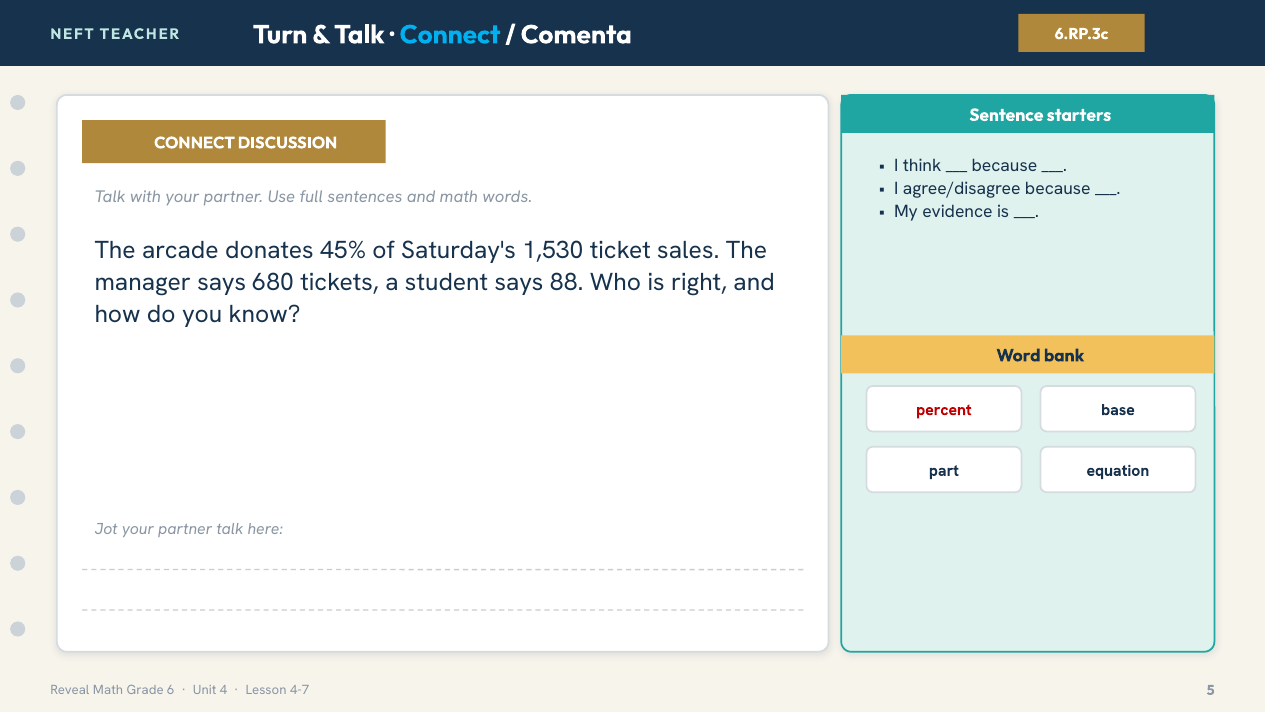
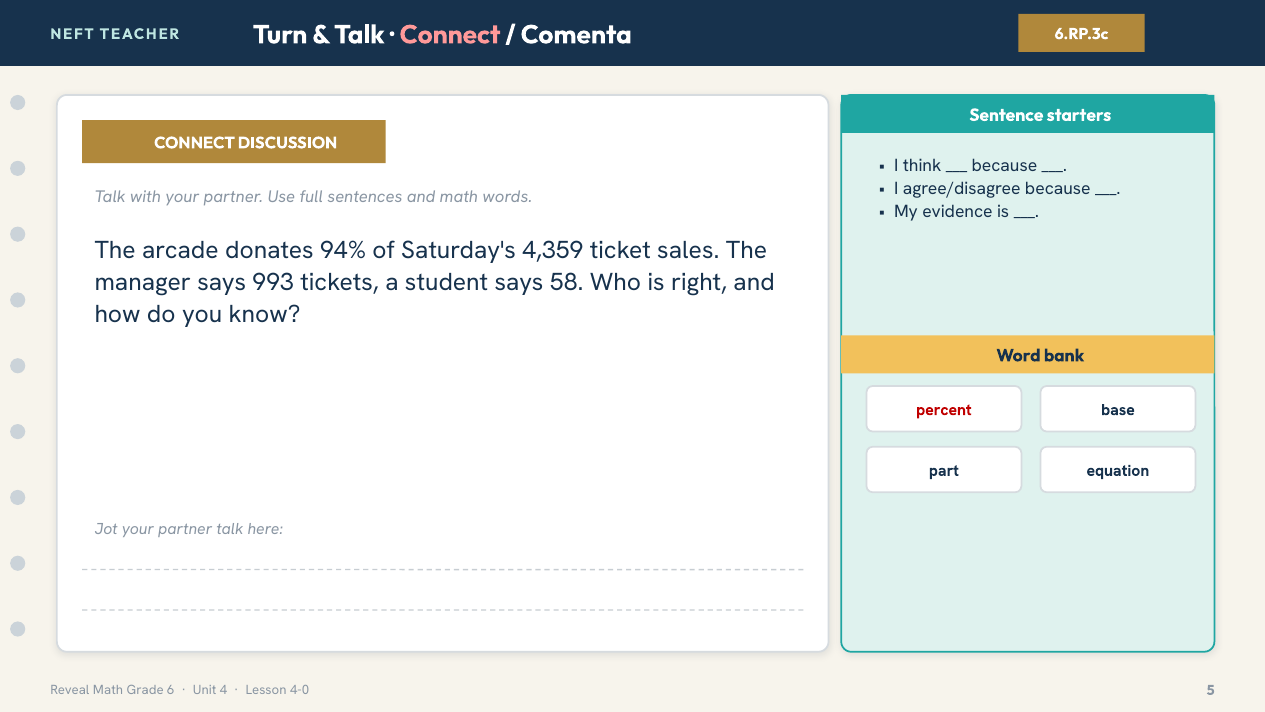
Connect colour: light blue -> pink (450, 35)
45%: 45% -> 94% (343, 250)
1,530: 1,530 -> 4,359 (553, 250)
680: 680 -> 993 (273, 282)
88: 88 -> 58 (567, 282)
4-7: 4-7 -> 4-0 (300, 690)
